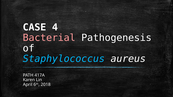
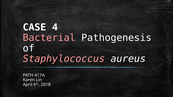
Staphylococcus colour: light blue -> pink (64, 59)
